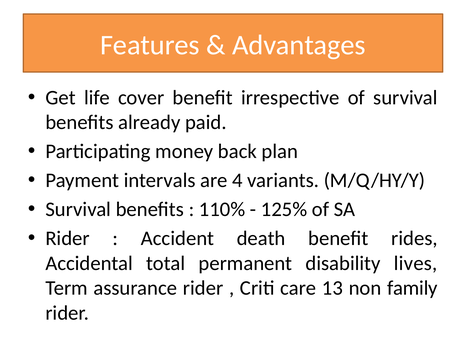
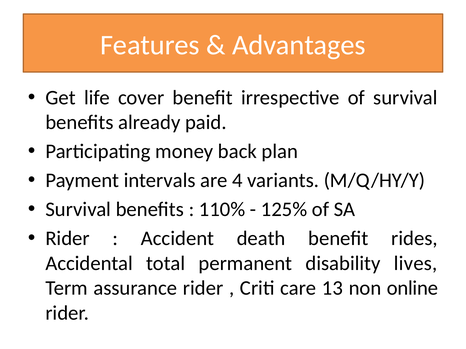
family: family -> online (412, 289)
